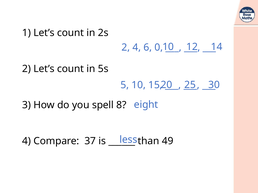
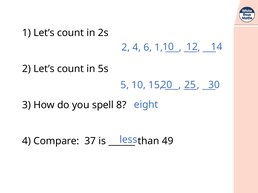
6 0: 0 -> 1 (159, 47)
